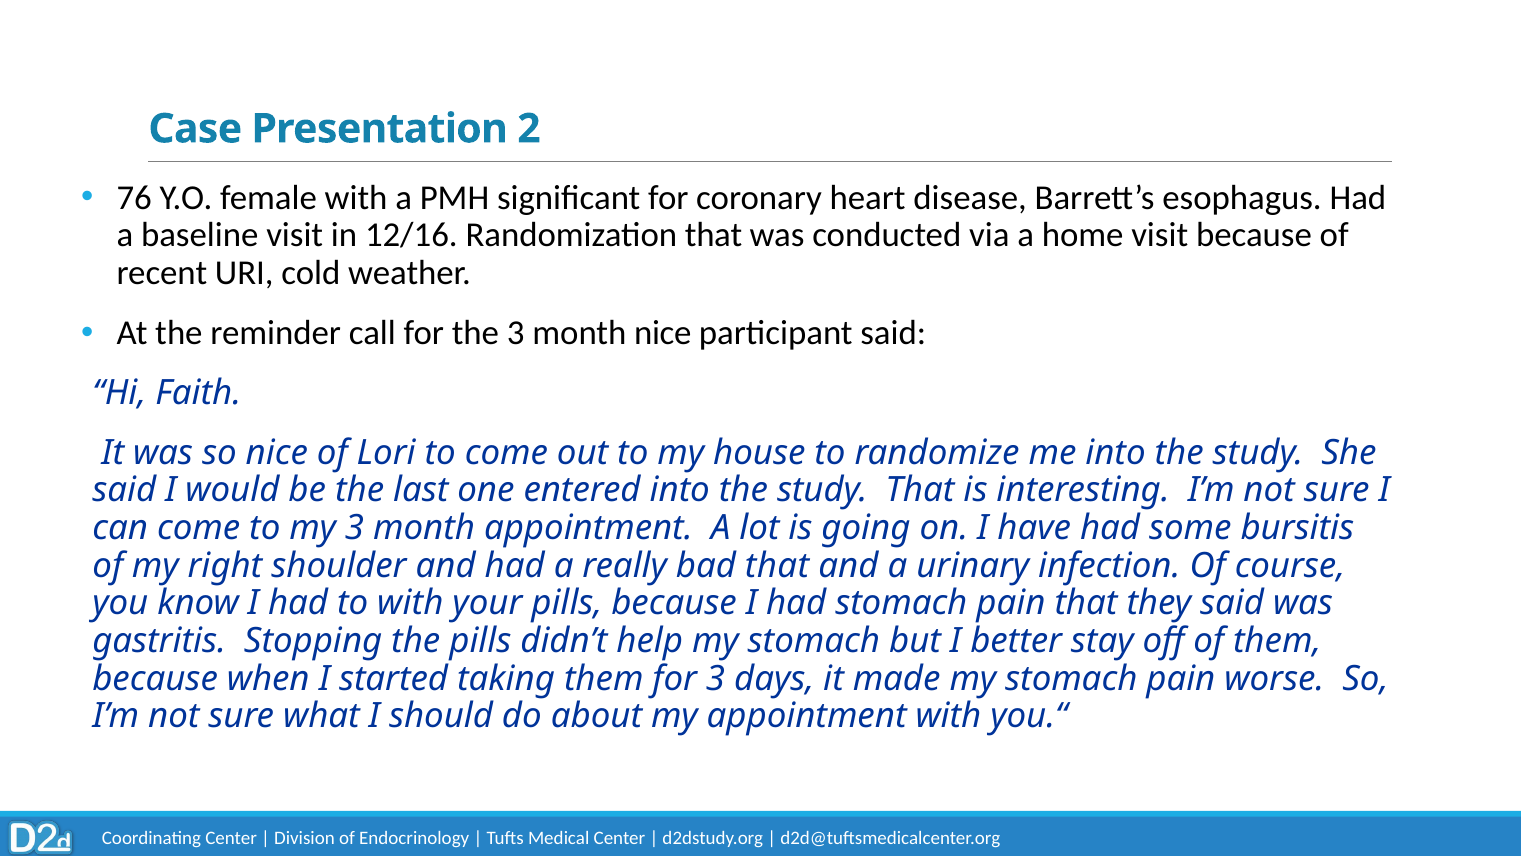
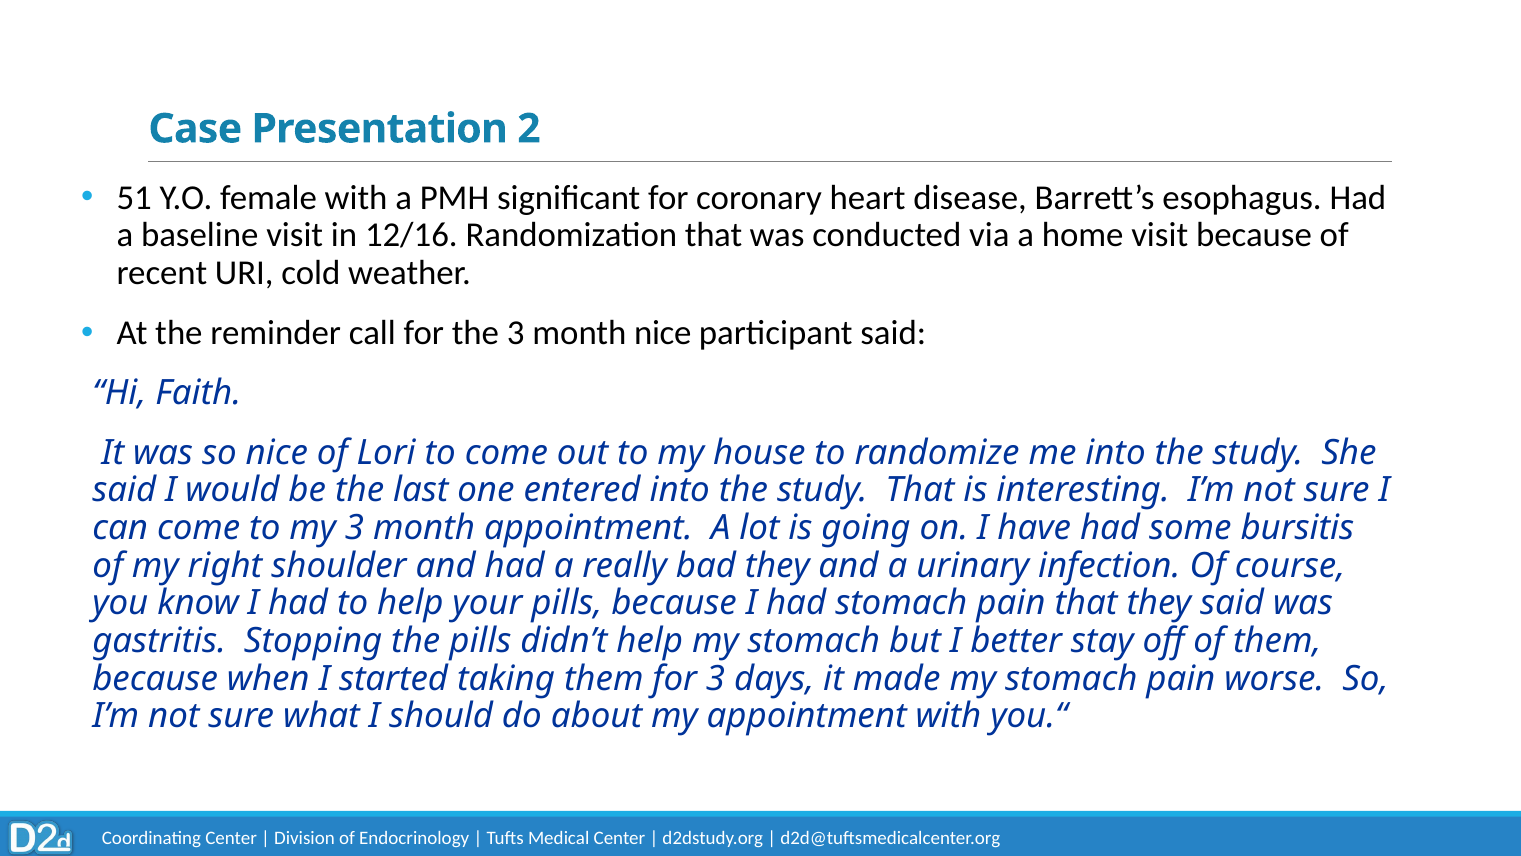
76: 76 -> 51 (134, 198)
bad that: that -> they (777, 565)
to with: with -> help (410, 603)
